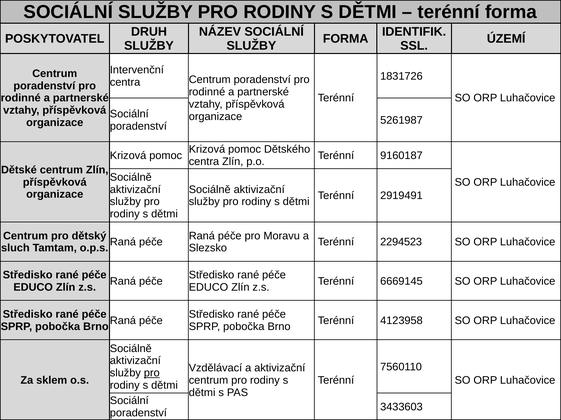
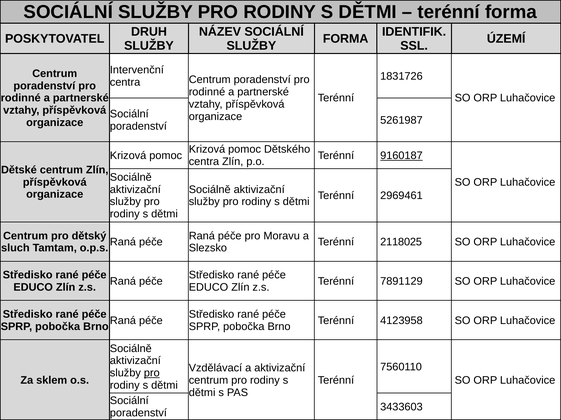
9160187 underline: none -> present (401, 156)
2919491: 2919491 -> 2969461 (401, 196)
2294523: 2294523 -> 2118025 (401, 242)
6669145: 6669145 -> 7891129 (401, 282)
